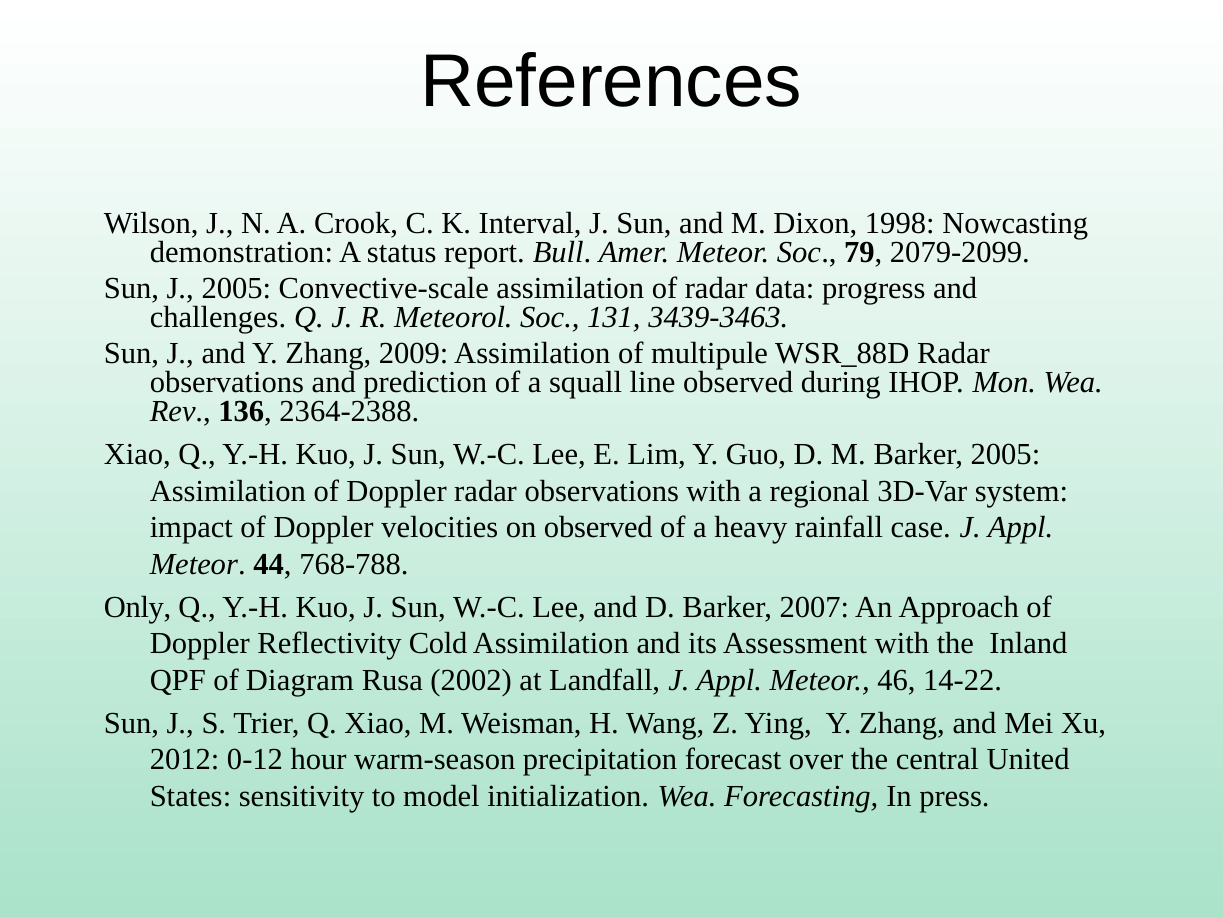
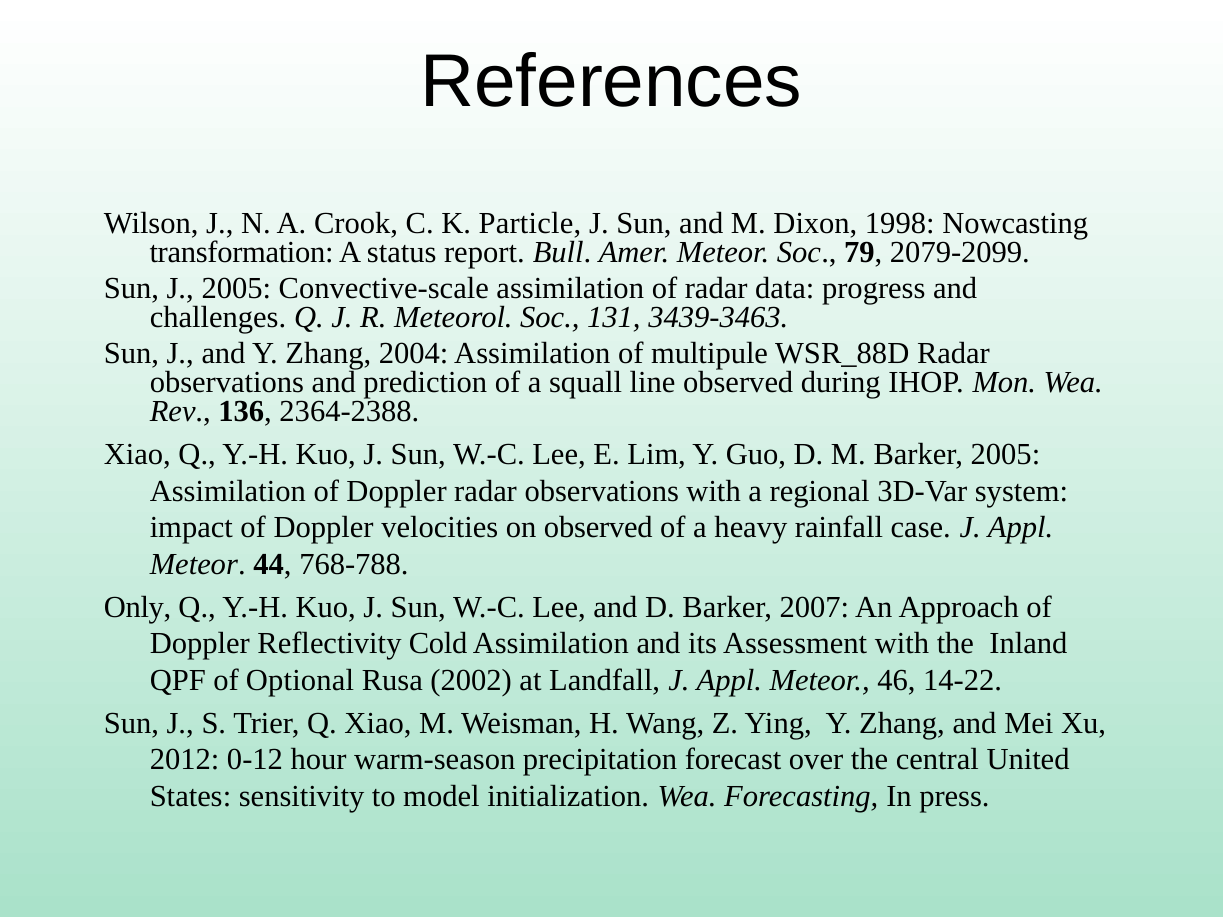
Interval: Interval -> Particle (530, 223)
demonstration: demonstration -> transformation (242, 253)
2009: 2009 -> 2004 (414, 353)
Diagram: Diagram -> Optional (300, 681)
